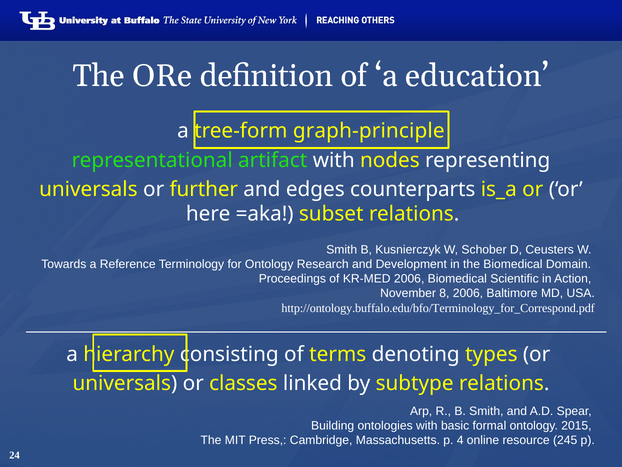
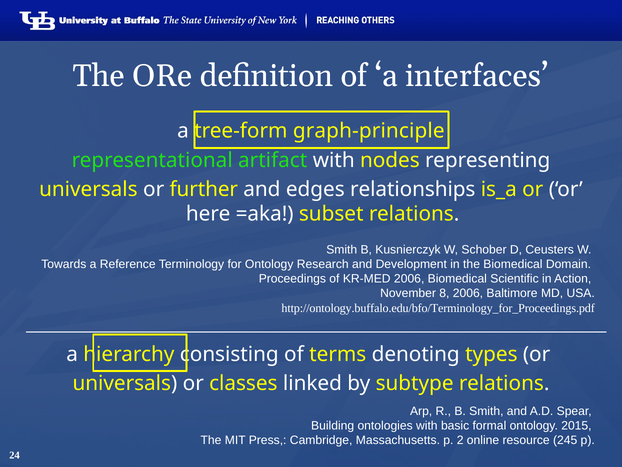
education: education -> interfaces (477, 76)
counterparts: counterparts -> relationships (413, 189)
http://ontology.buffalo.edu/bfo/Terminology_for_Correspond.pdf: http://ontology.buffalo.edu/bfo/Terminology_for_Correspond.pdf -> http://ontology.buffalo.edu/bfo/Terminology_for_Proceedings.pdf (438, 308)
4: 4 -> 2 (460, 440)
